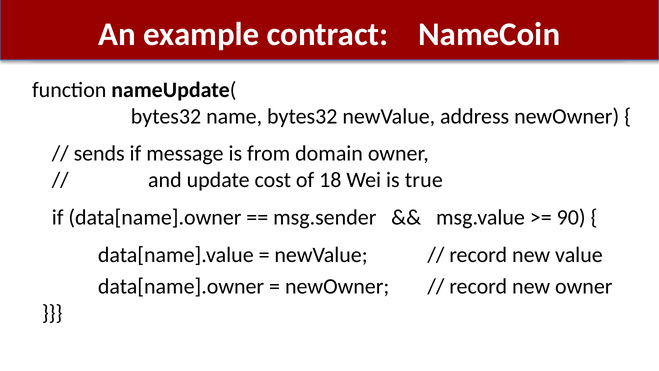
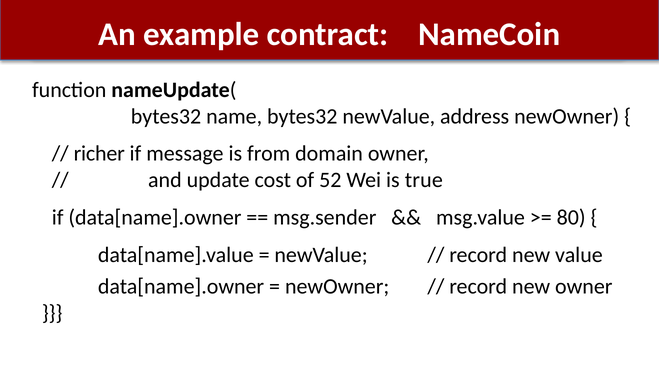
sends: sends -> richer (99, 154)
18: 18 -> 52 (330, 180)
90: 90 -> 80 (571, 217)
